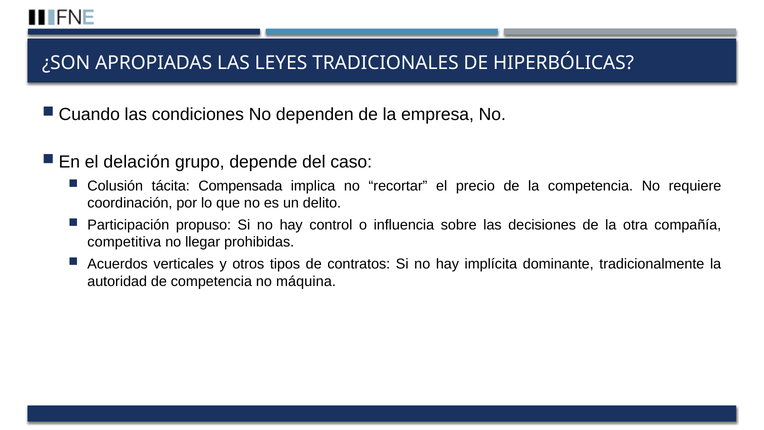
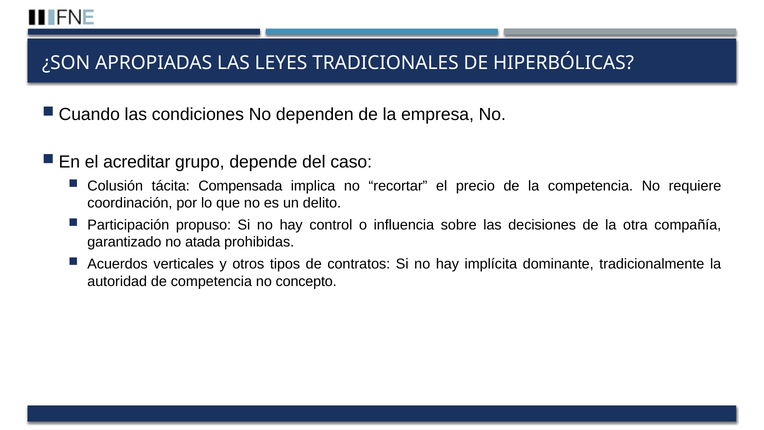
delación: delación -> acreditar (137, 162)
competitiva: competitiva -> garantizado (124, 242)
llegar: llegar -> atada (203, 242)
máquina: máquina -> concepto (306, 281)
